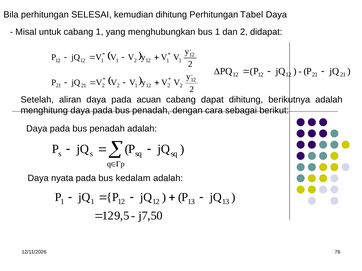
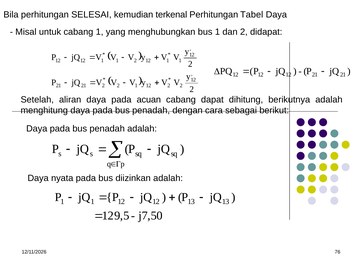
kemudian dihitung: dihitung -> terkenal (171, 15)
kedalam: kedalam -> diizinkan (133, 178)
